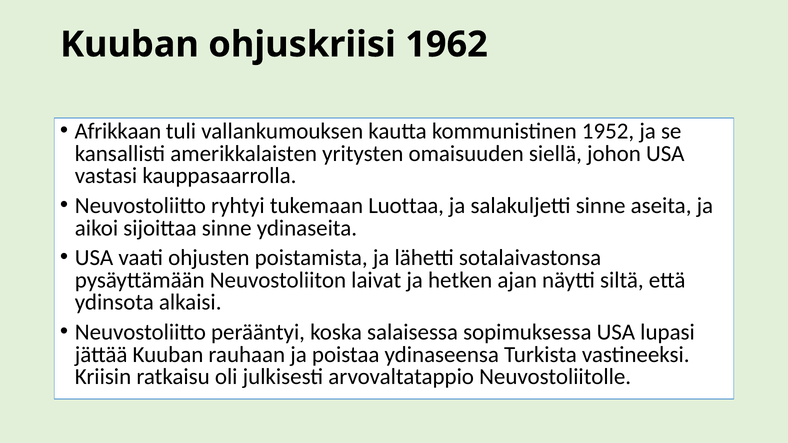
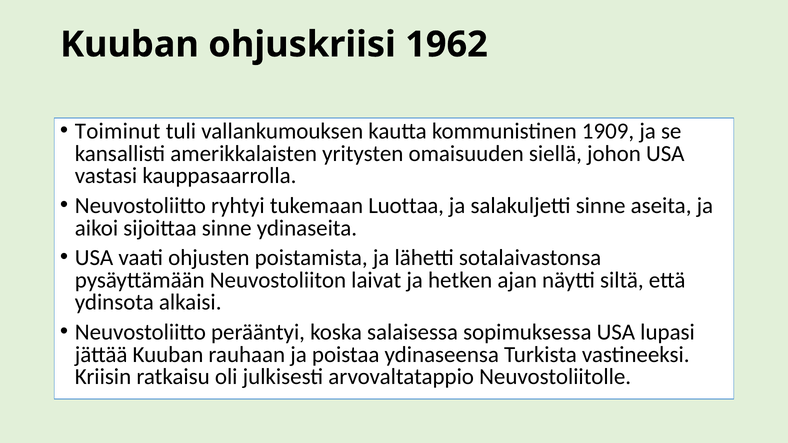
Afrikkaan: Afrikkaan -> Toiminut (118, 131)
1952: 1952 -> 1909 (608, 131)
